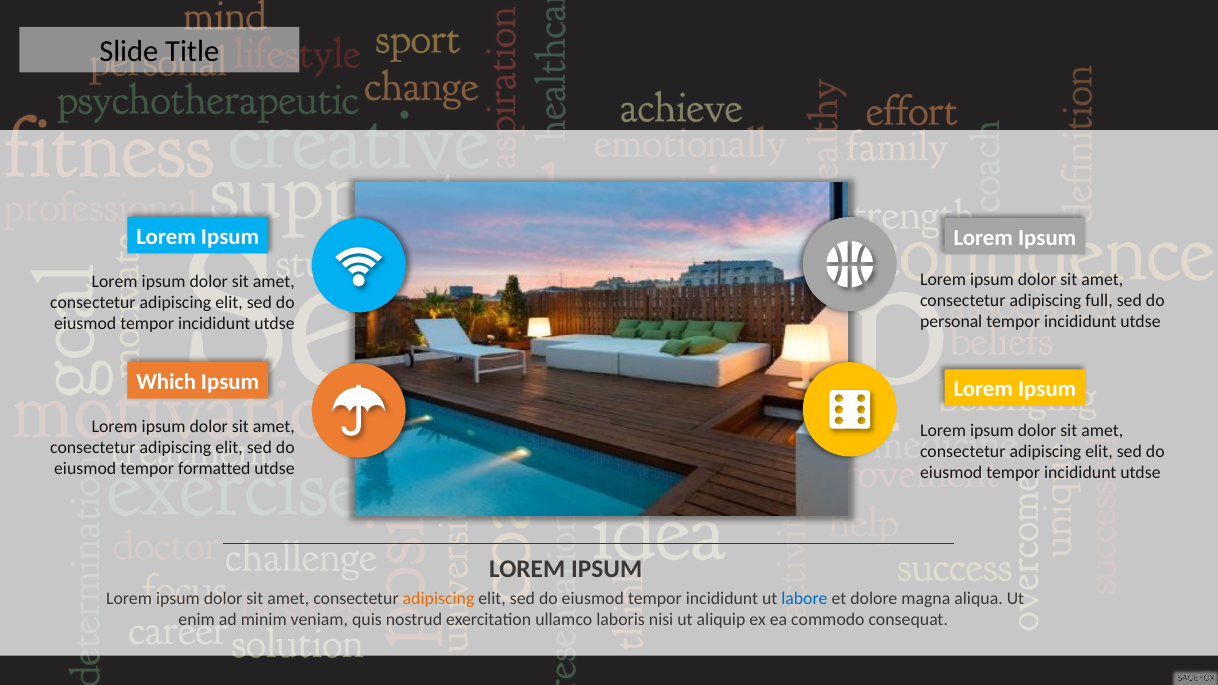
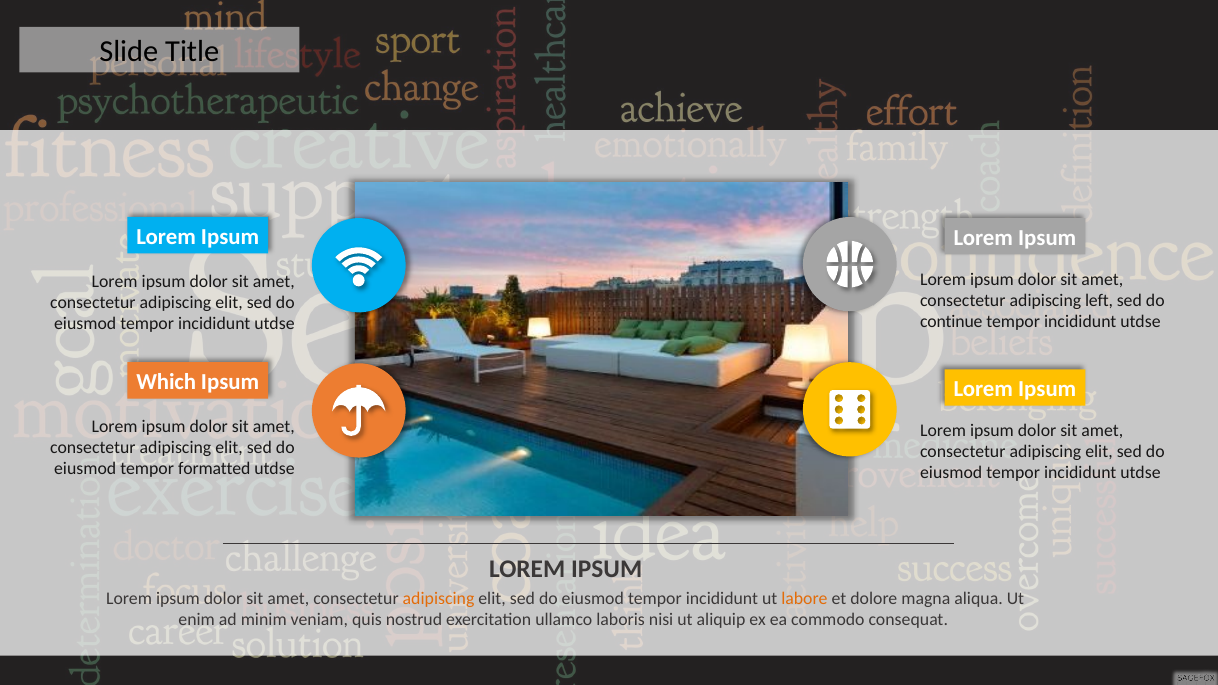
full: full -> left (1099, 301)
personal: personal -> continue (951, 322)
labore colour: blue -> orange (804, 598)
